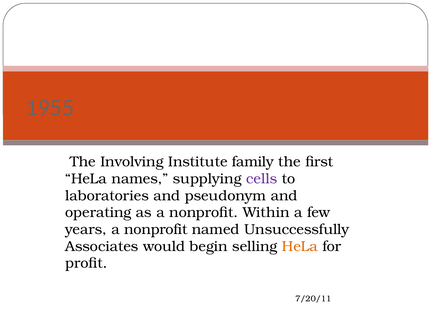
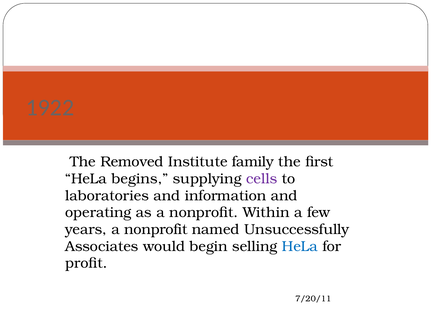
1955: 1955 -> 1922 (50, 108)
Involving: Involving -> Removed (132, 162)
names: names -> begins (140, 179)
pseudonym: pseudonym -> information (225, 196)
HeLa colour: orange -> blue (300, 247)
